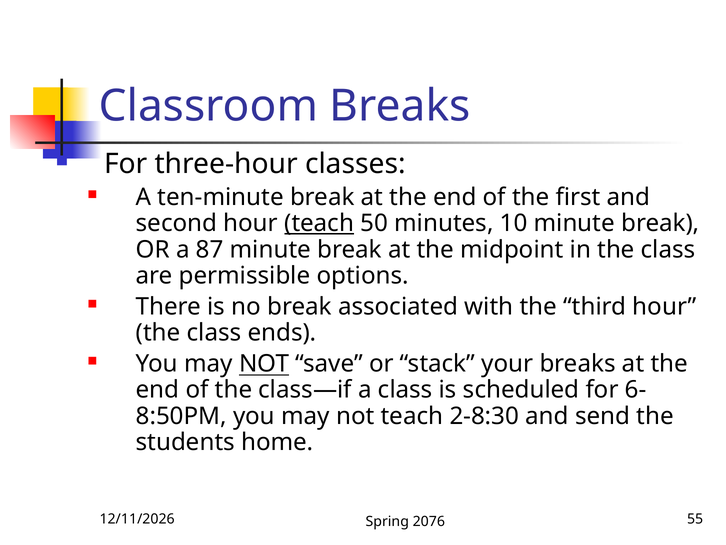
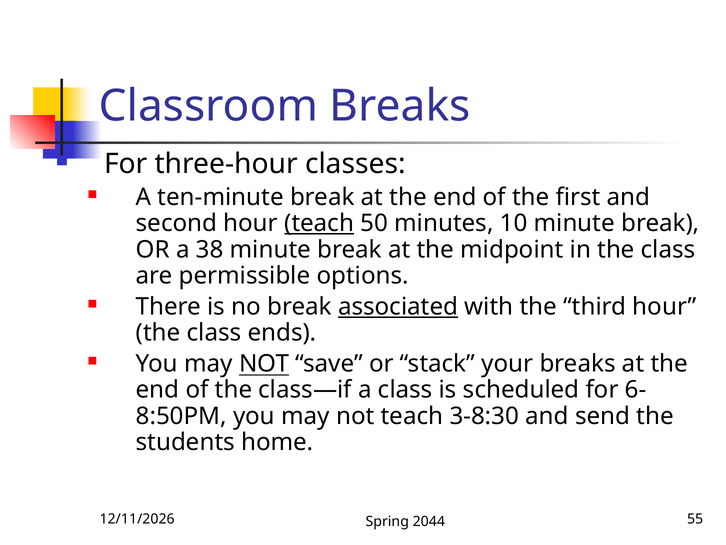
87: 87 -> 38 (210, 249)
associated underline: none -> present (398, 306)
2-8:30: 2-8:30 -> 3-8:30 (484, 416)
2076: 2076 -> 2044 (429, 521)
